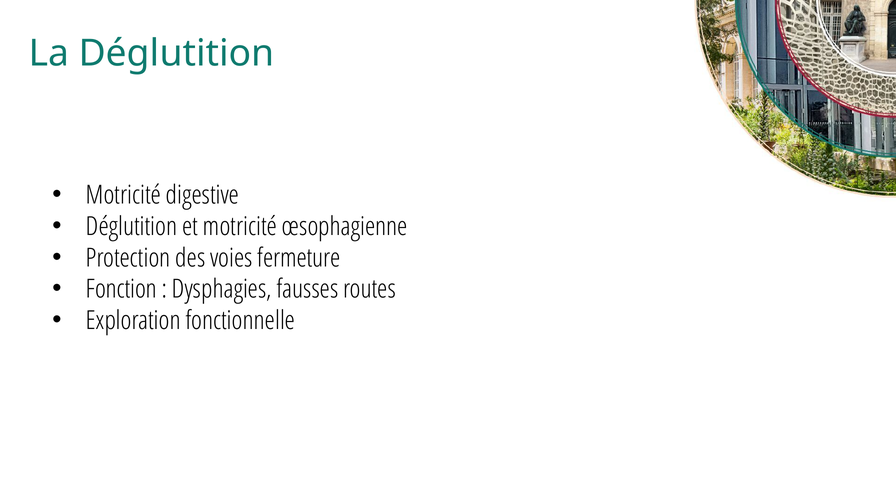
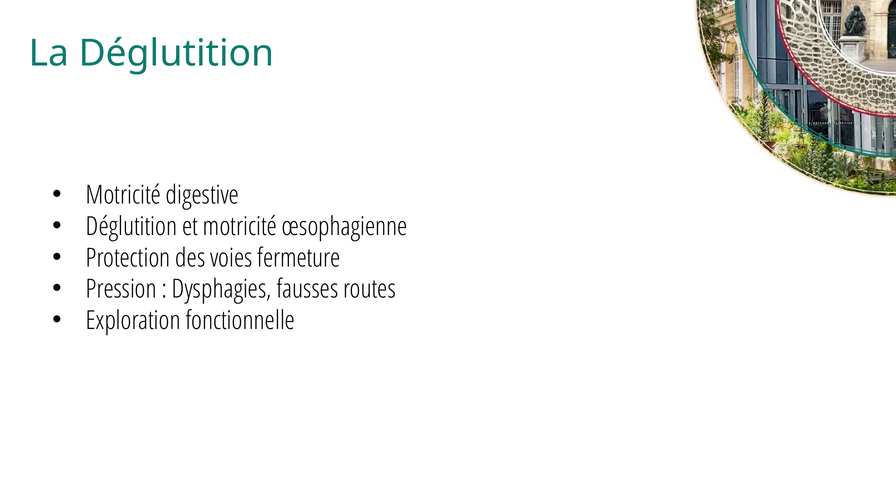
Fonction: Fonction -> Pression (121, 289)
